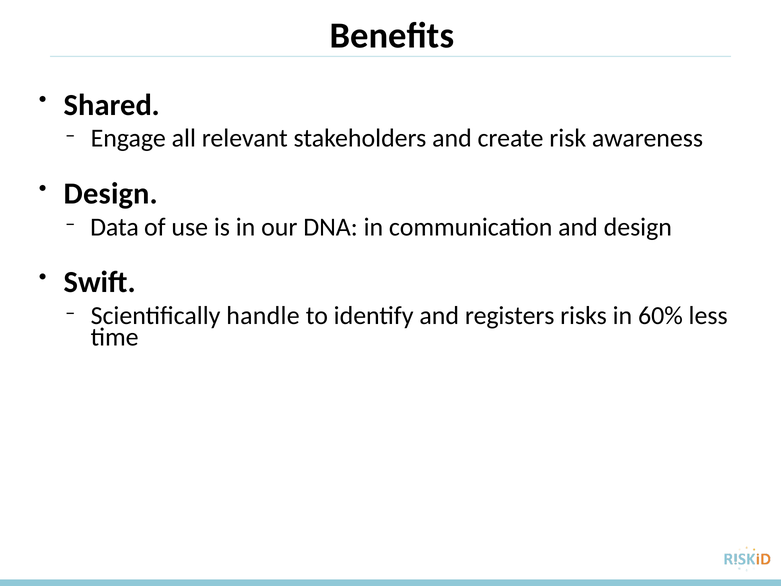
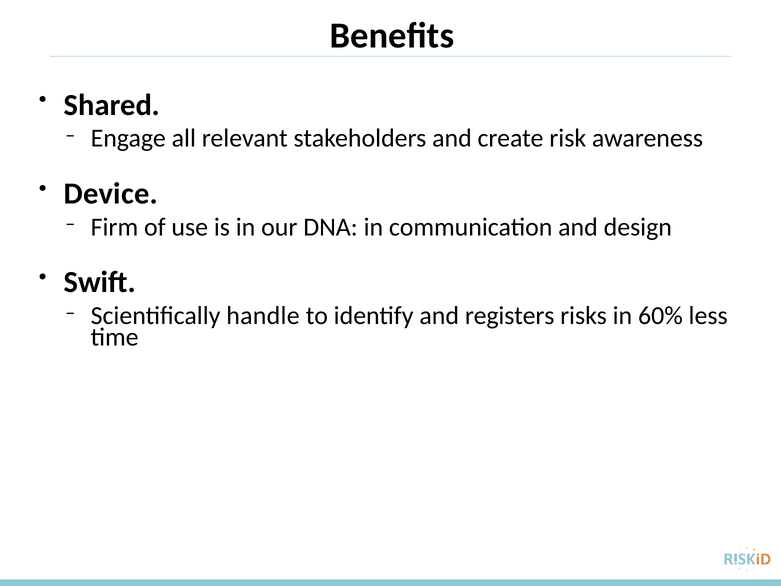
Design: Design -> Device (111, 194)
Data: Data -> Firm (114, 227)
